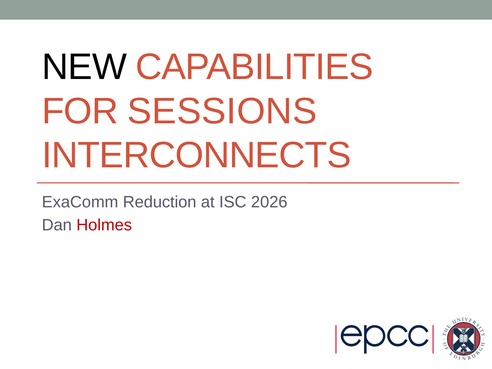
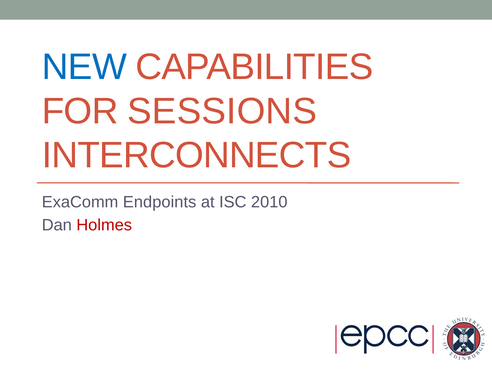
NEW colour: black -> blue (84, 67)
Reduction: Reduction -> Endpoints (160, 202)
2026: 2026 -> 2010 (269, 202)
